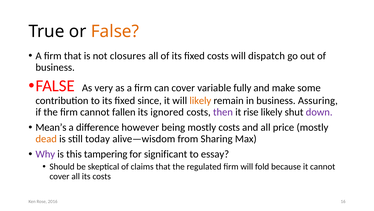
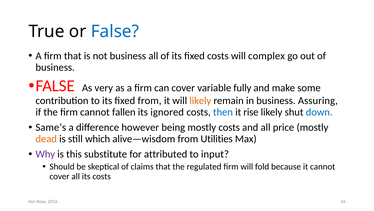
False colour: orange -> blue (115, 31)
not closures: closures -> business (128, 56)
dispatch: dispatch -> complex (267, 56)
fixed since: since -> from (150, 100)
then colour: purple -> blue (223, 112)
down colour: purple -> blue (319, 112)
Mean’s: Mean’s -> Same’s (51, 127)
today: today -> which (98, 138)
Sharing: Sharing -> Utilities (217, 138)
tampering: tampering -> substitute (106, 154)
significant: significant -> attributed (166, 154)
essay: essay -> input (215, 154)
